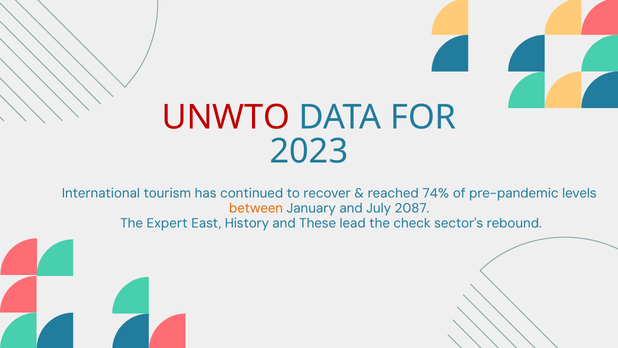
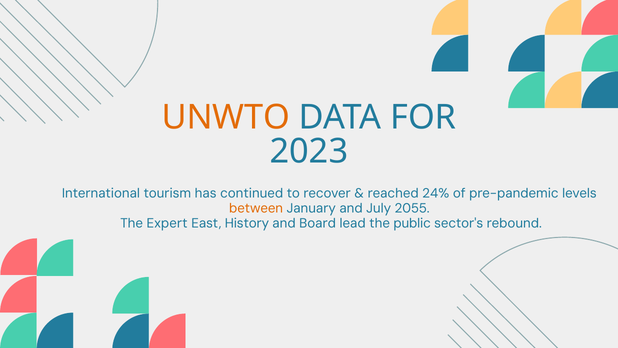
UNWTO colour: red -> orange (226, 117)
74%: 74% -> 24% (436, 193)
2087: 2087 -> 2055 (412, 208)
These: These -> Board (318, 223)
check: check -> public (412, 223)
